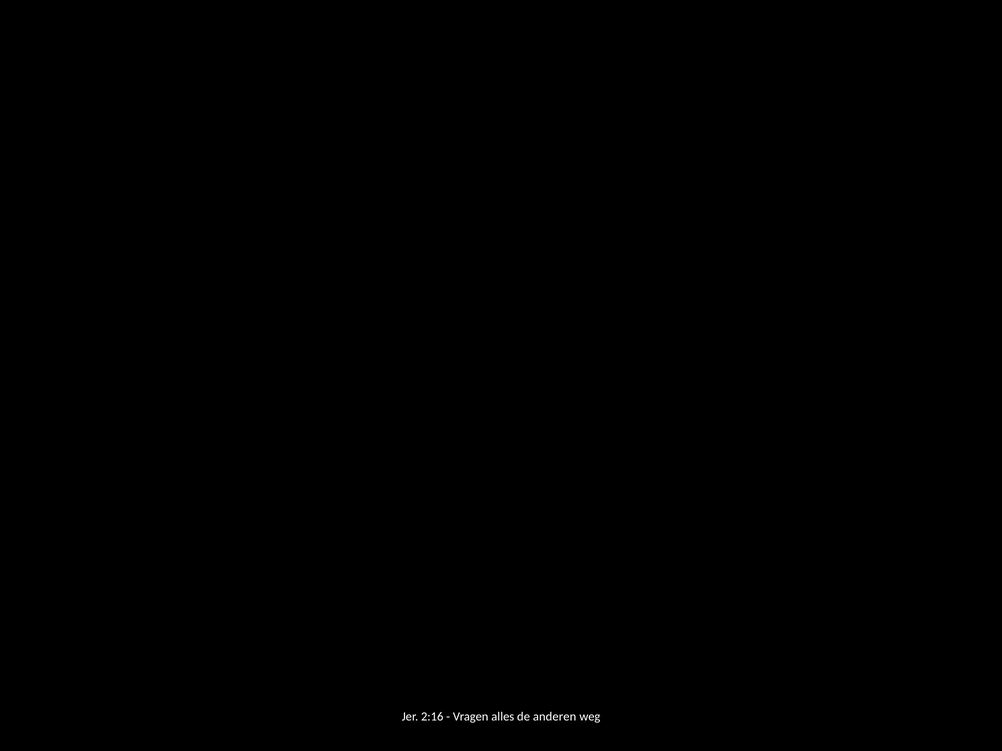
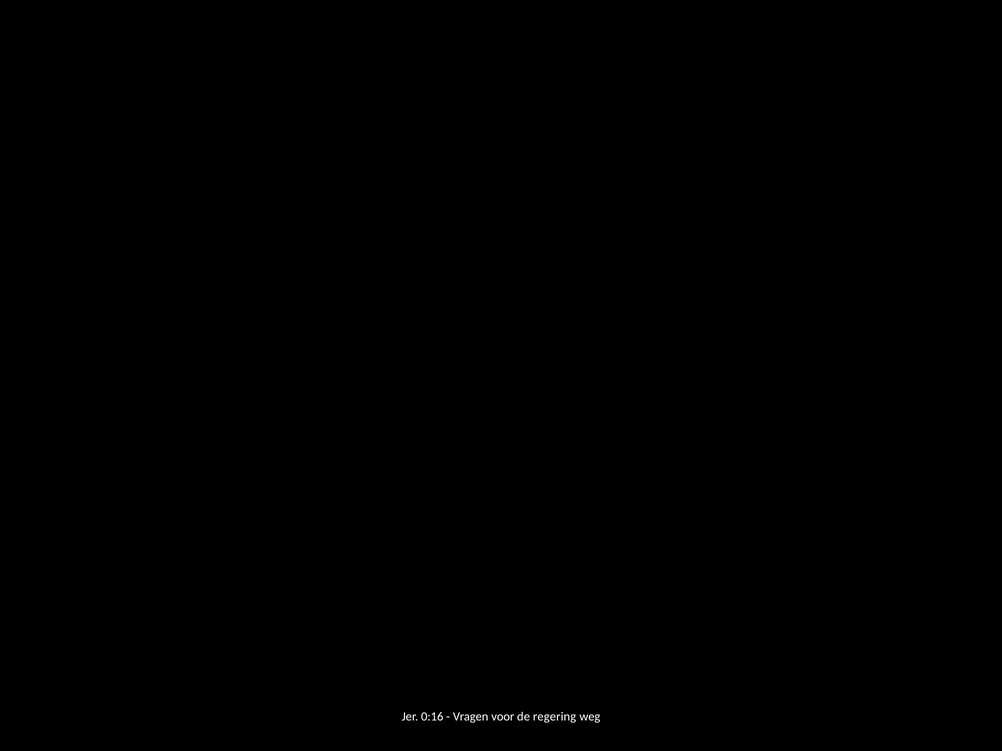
2:16: 2:16 -> 0:16 (432, 717)
alles: alles -> voor (503, 717)
anderen: anderen -> regering (555, 717)
